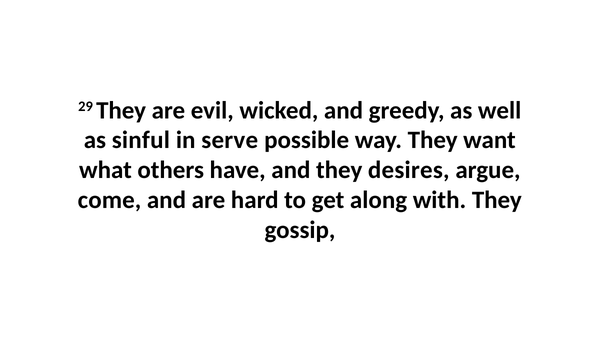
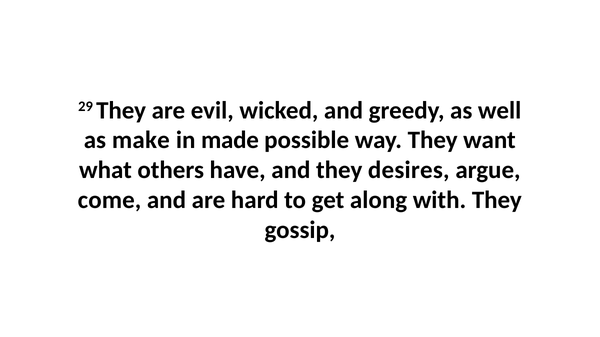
sinful: sinful -> make (141, 140)
serve: serve -> made (230, 140)
